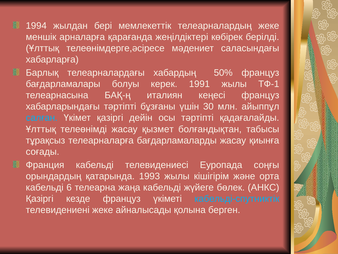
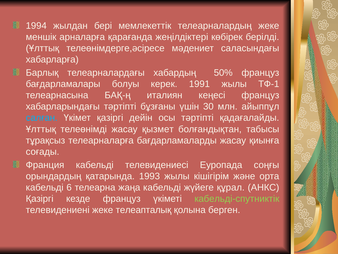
бөлек: бөлек -> құрал (231, 187)
кабельді-спутниктік colour: light blue -> light green (237, 198)
айналысады: айналысады -> телеапталық (144, 210)
